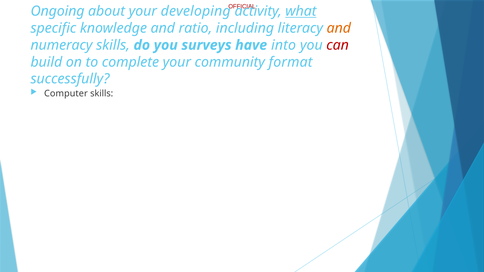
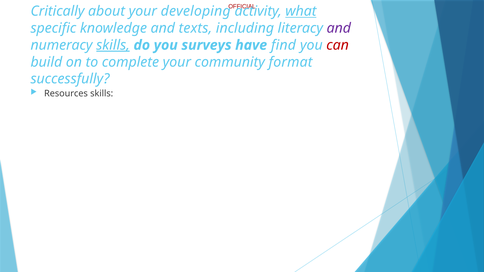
Ongoing: Ongoing -> Critically (58, 11)
ratio: ratio -> texts (195, 28)
and colour: orange -> purple (339, 28)
skills underline: none -> present (113, 45)
into: into -> find (284, 45)
Computer: Computer -> Resources (66, 94)
